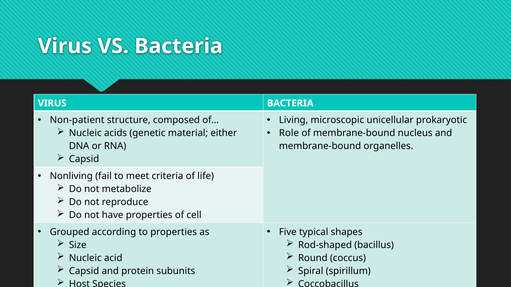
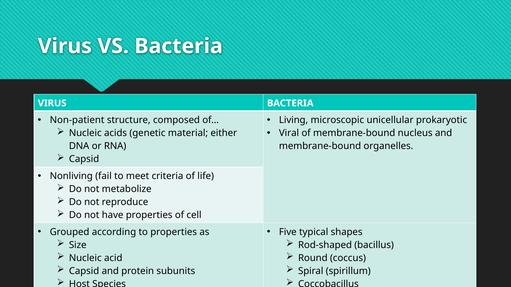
Role: Role -> Viral (289, 133)
